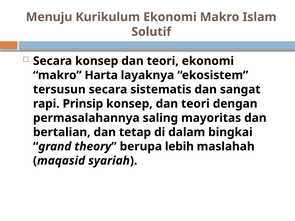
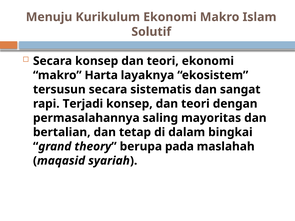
Prinsip: Prinsip -> Terjadi (83, 104)
lebih: lebih -> pada (179, 147)
